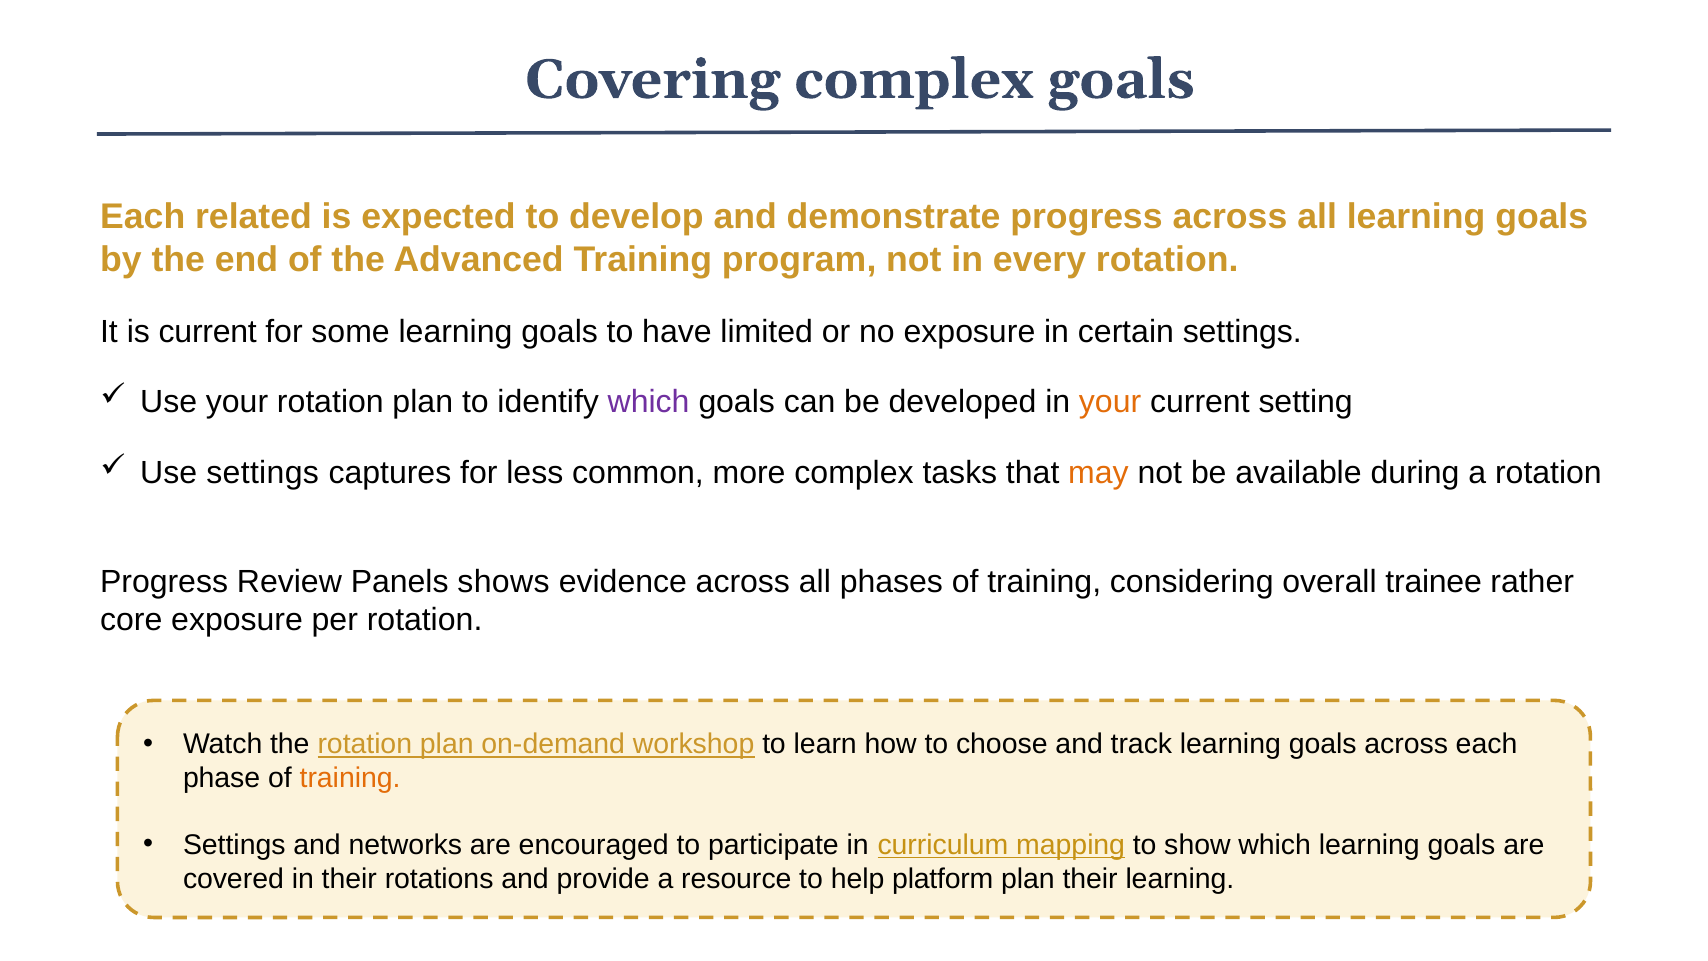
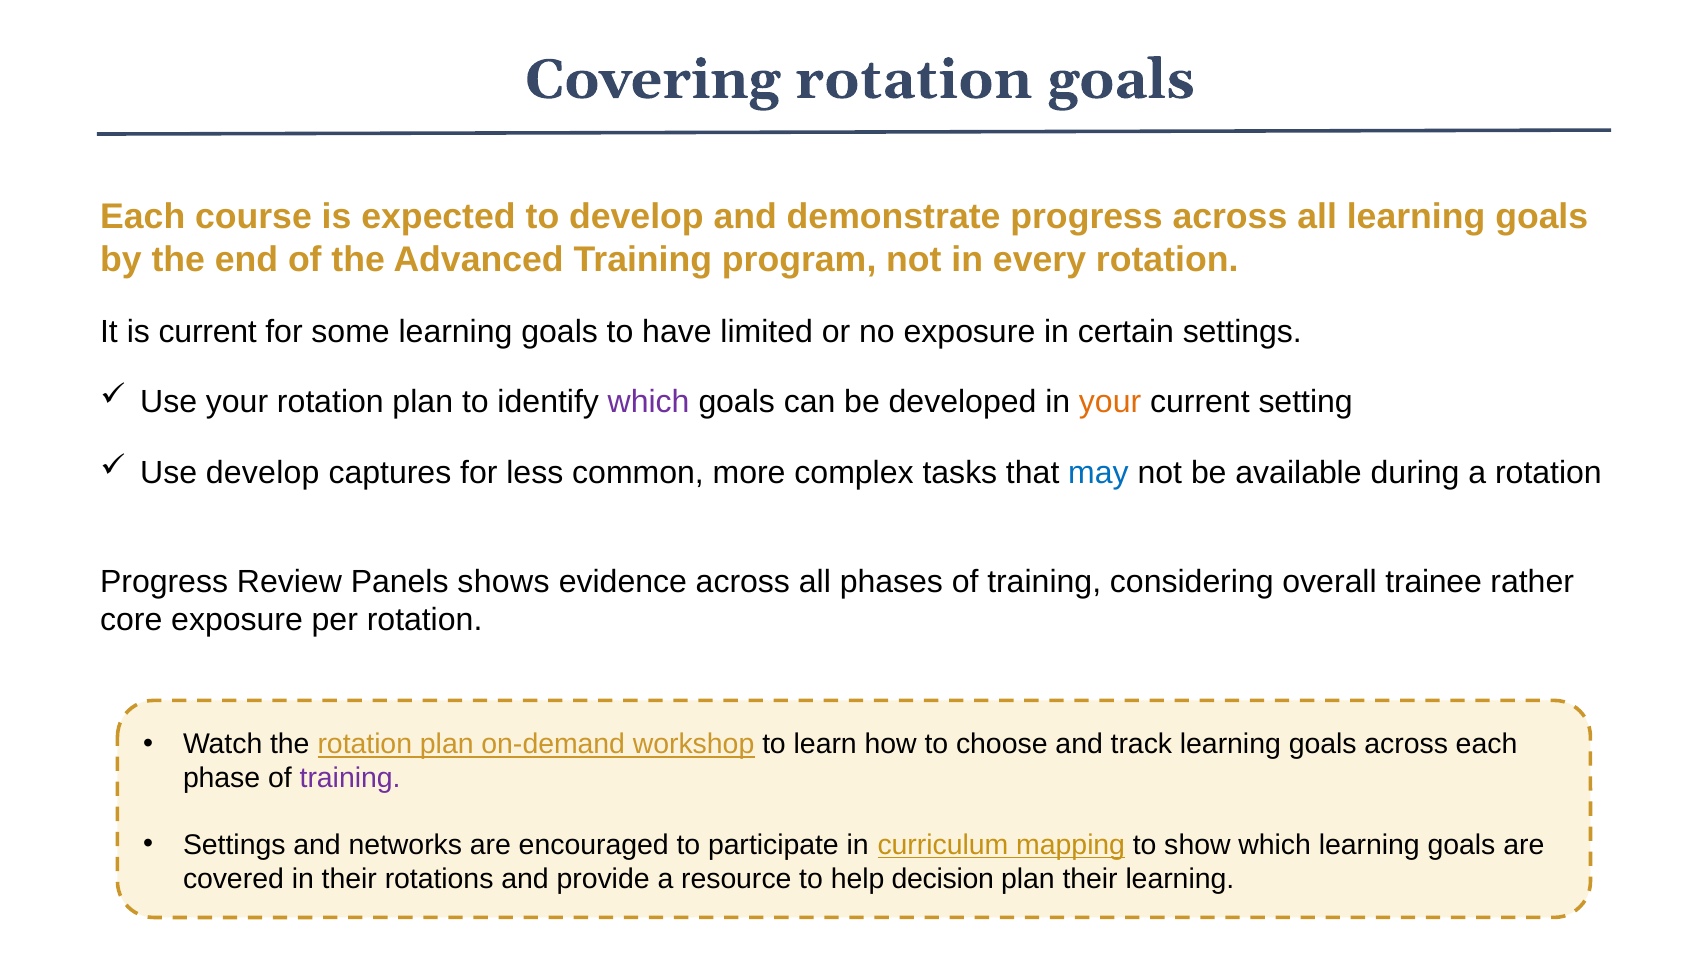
Covering complex: complex -> rotation (914, 80)
related: related -> course (253, 217)
Use settings: settings -> develop (263, 473)
may colour: orange -> blue (1098, 473)
training colour: orange -> purple (350, 778)
platform: platform -> decision (943, 879)
